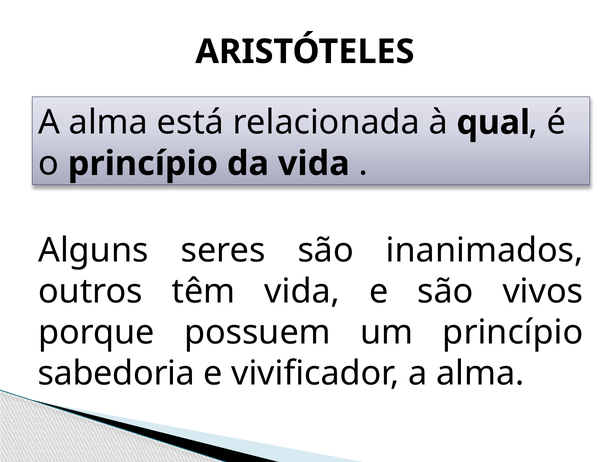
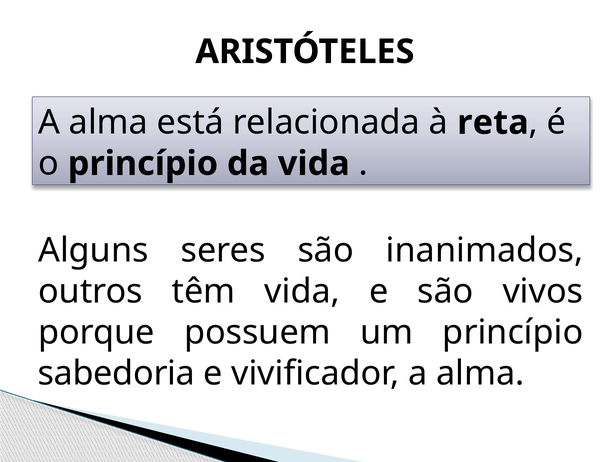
qual: qual -> reta (493, 123)
